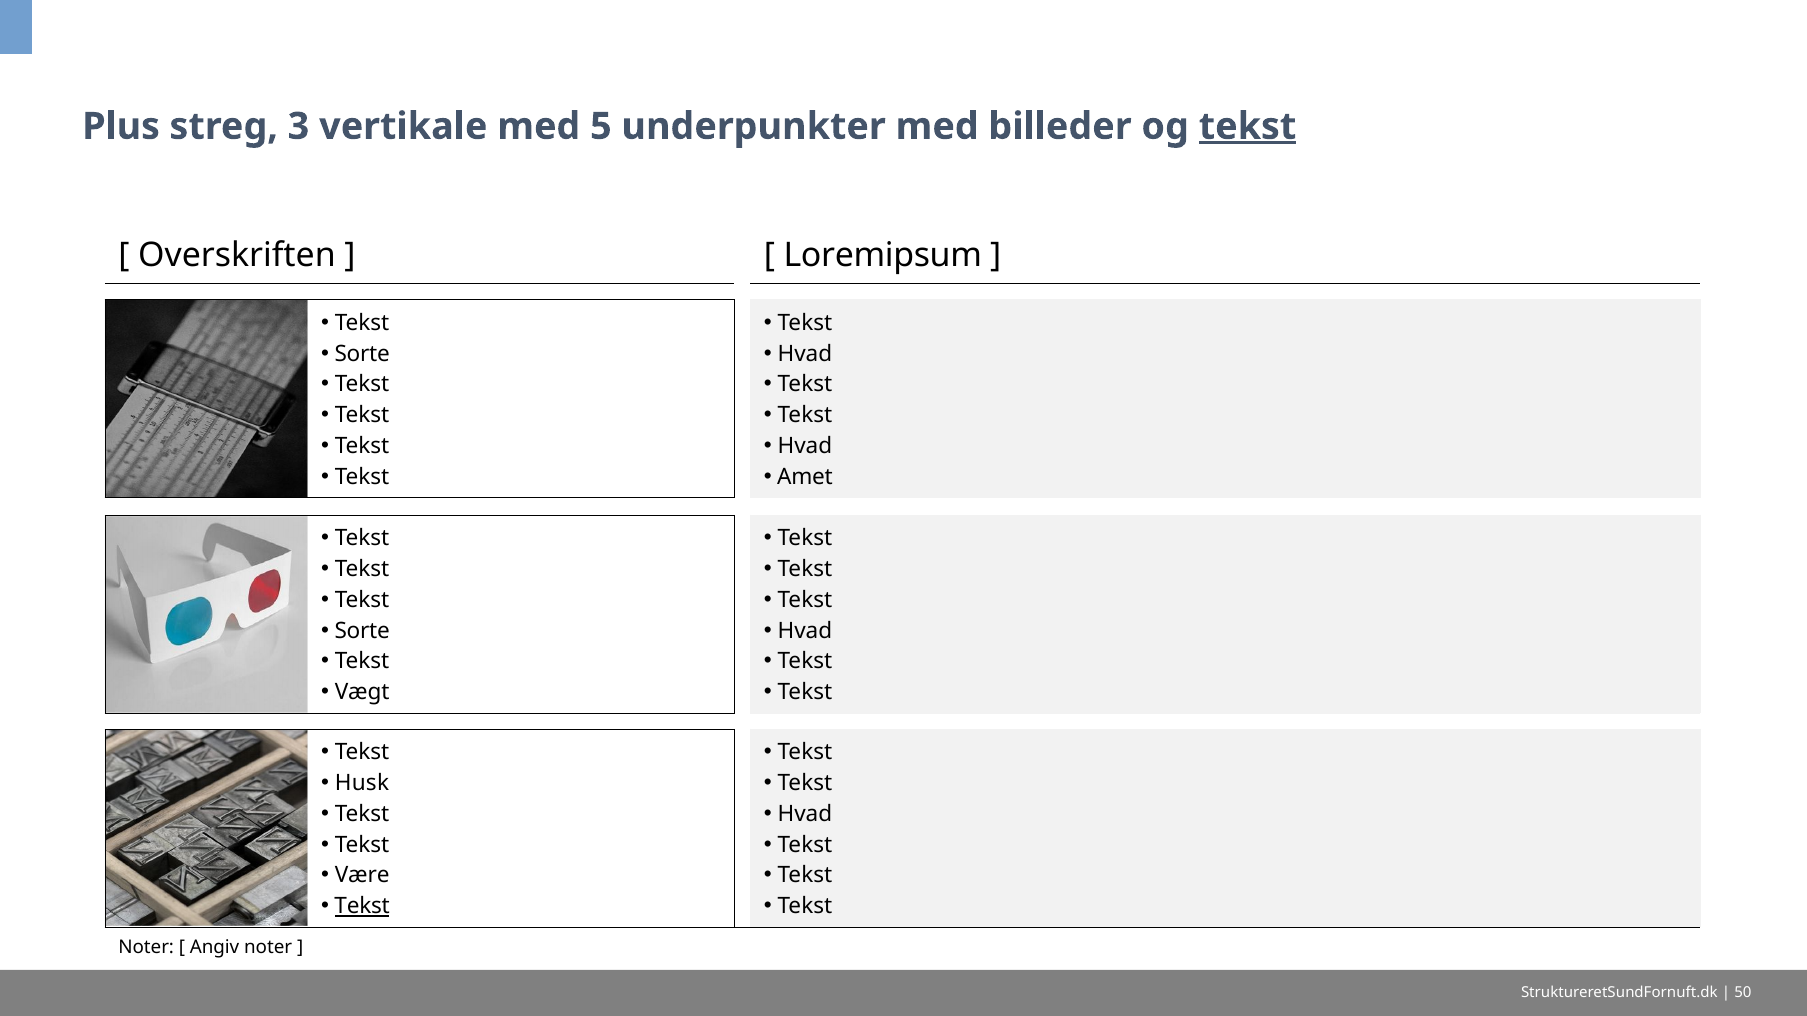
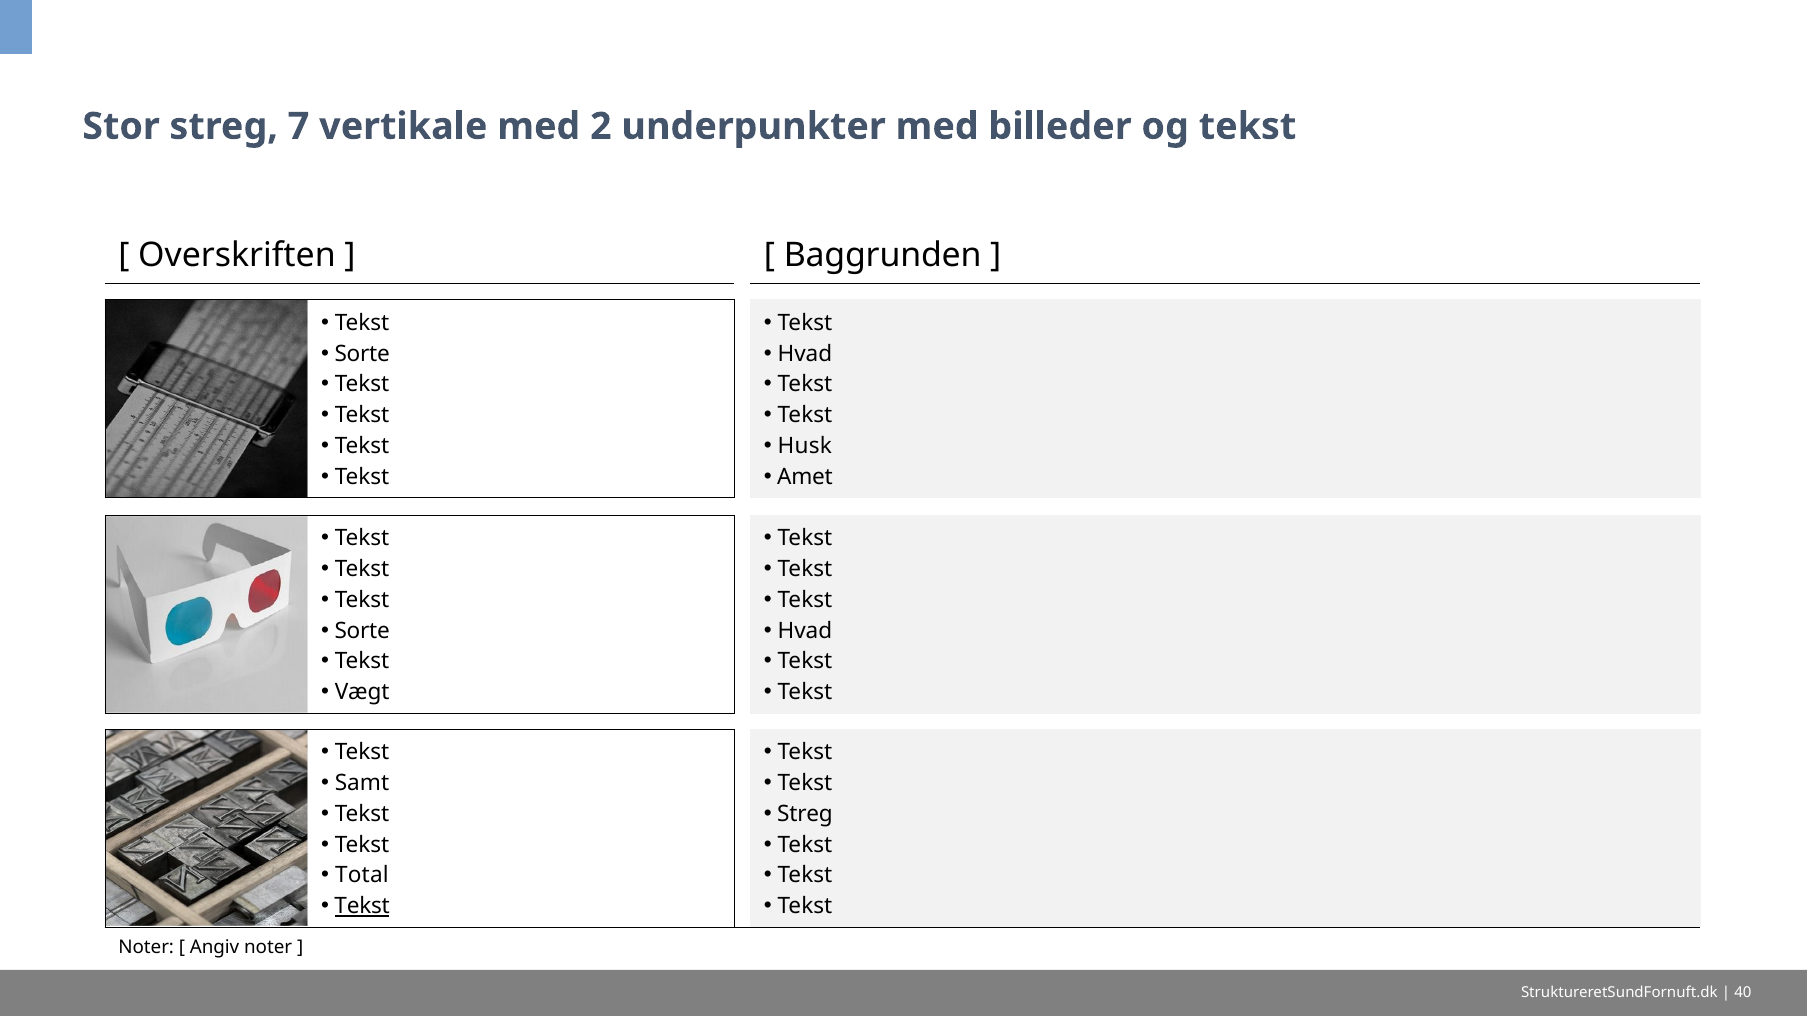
Plus: Plus -> Stor (121, 126)
3: 3 -> 7 (298, 126)
5: 5 -> 2 (601, 126)
tekst underline: present -> none (1247, 126)
Loremipsum: Loremipsum -> Baggrunden (883, 256)
Hvad: Hvad -> Husk (805, 446)
Husk: Husk -> Samt (362, 784)
Hvad: Hvad -> Streg (805, 814)
Være: Være -> Total (362, 876)
50: 50 -> 40 (1743, 993)
